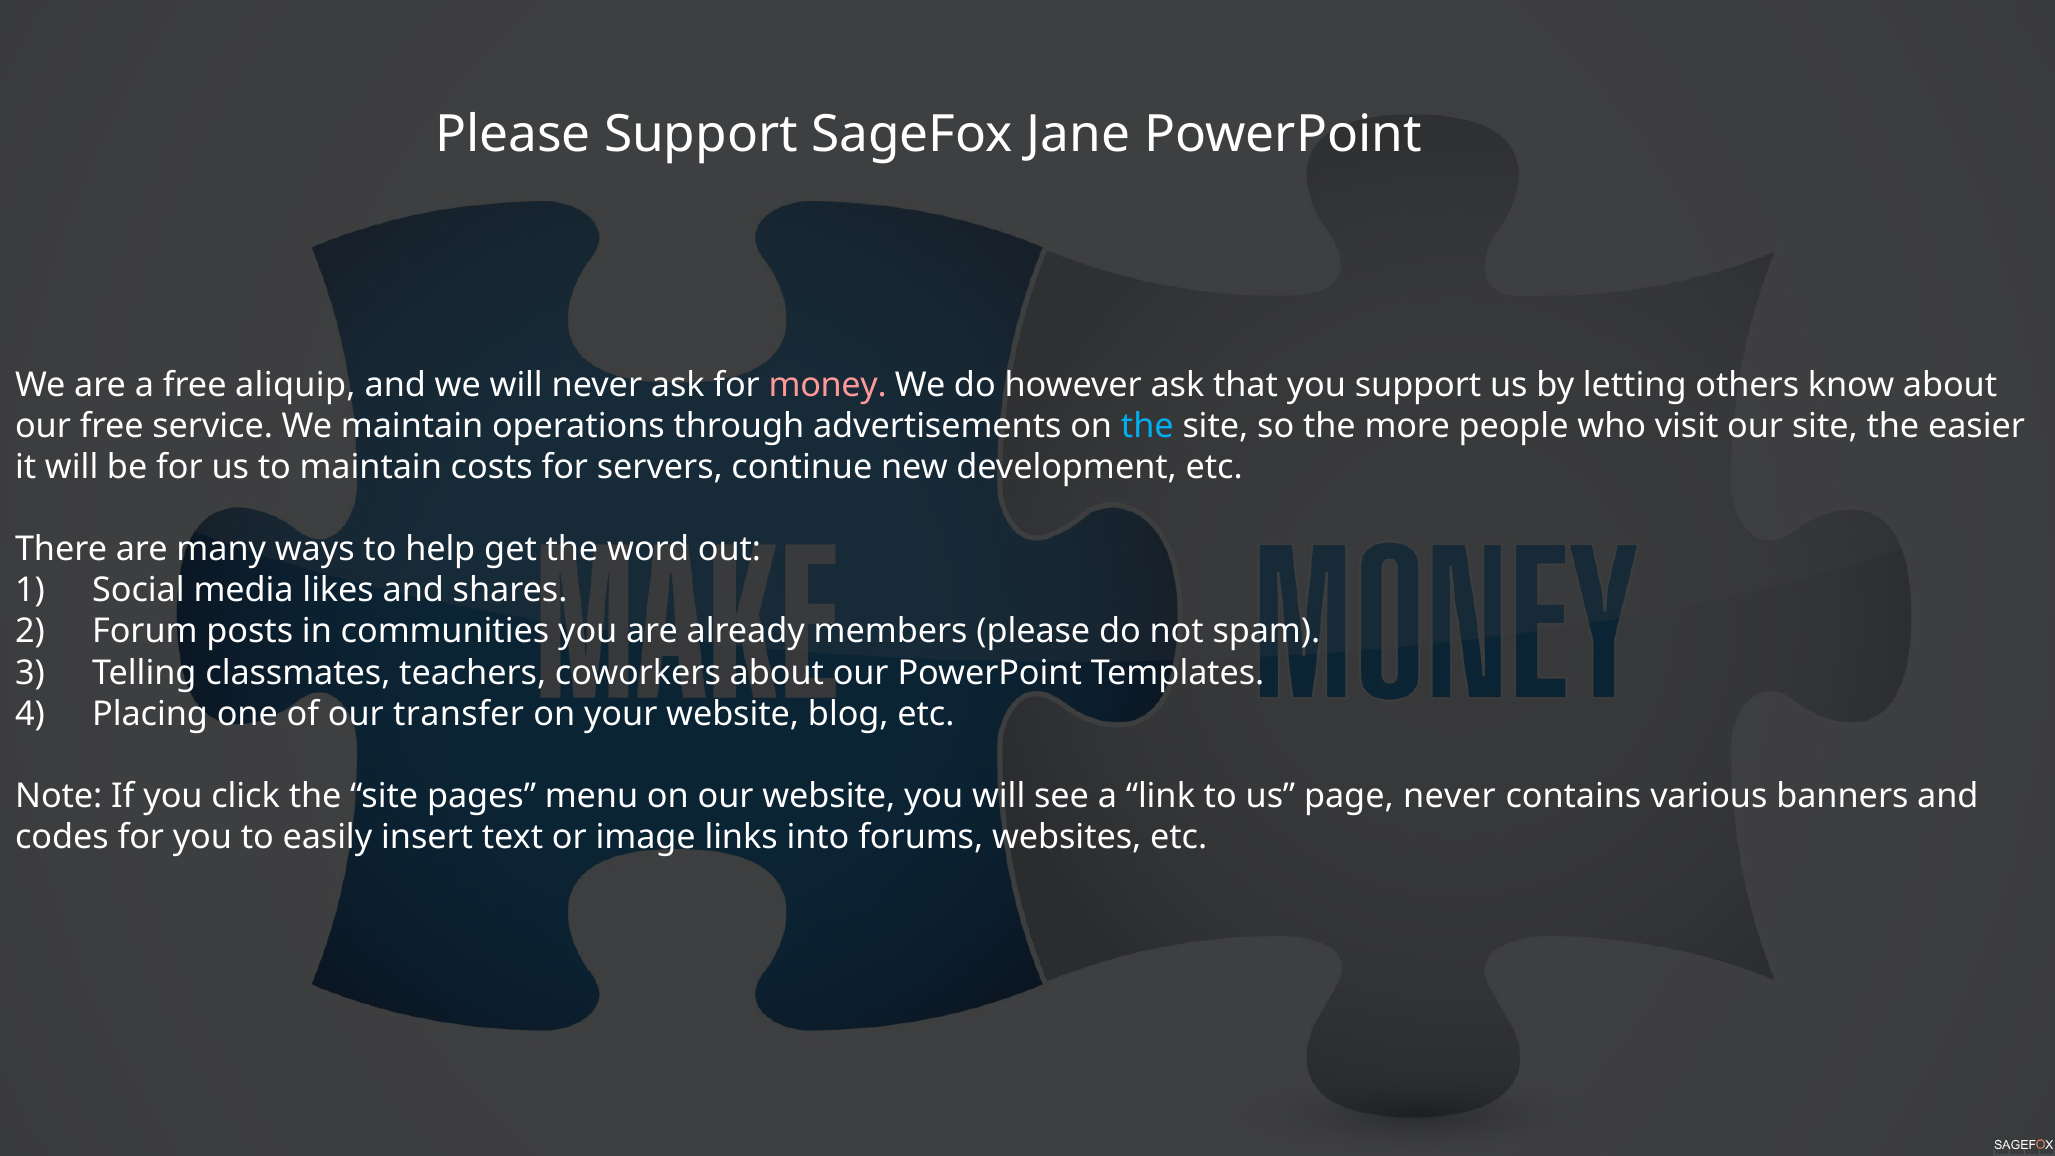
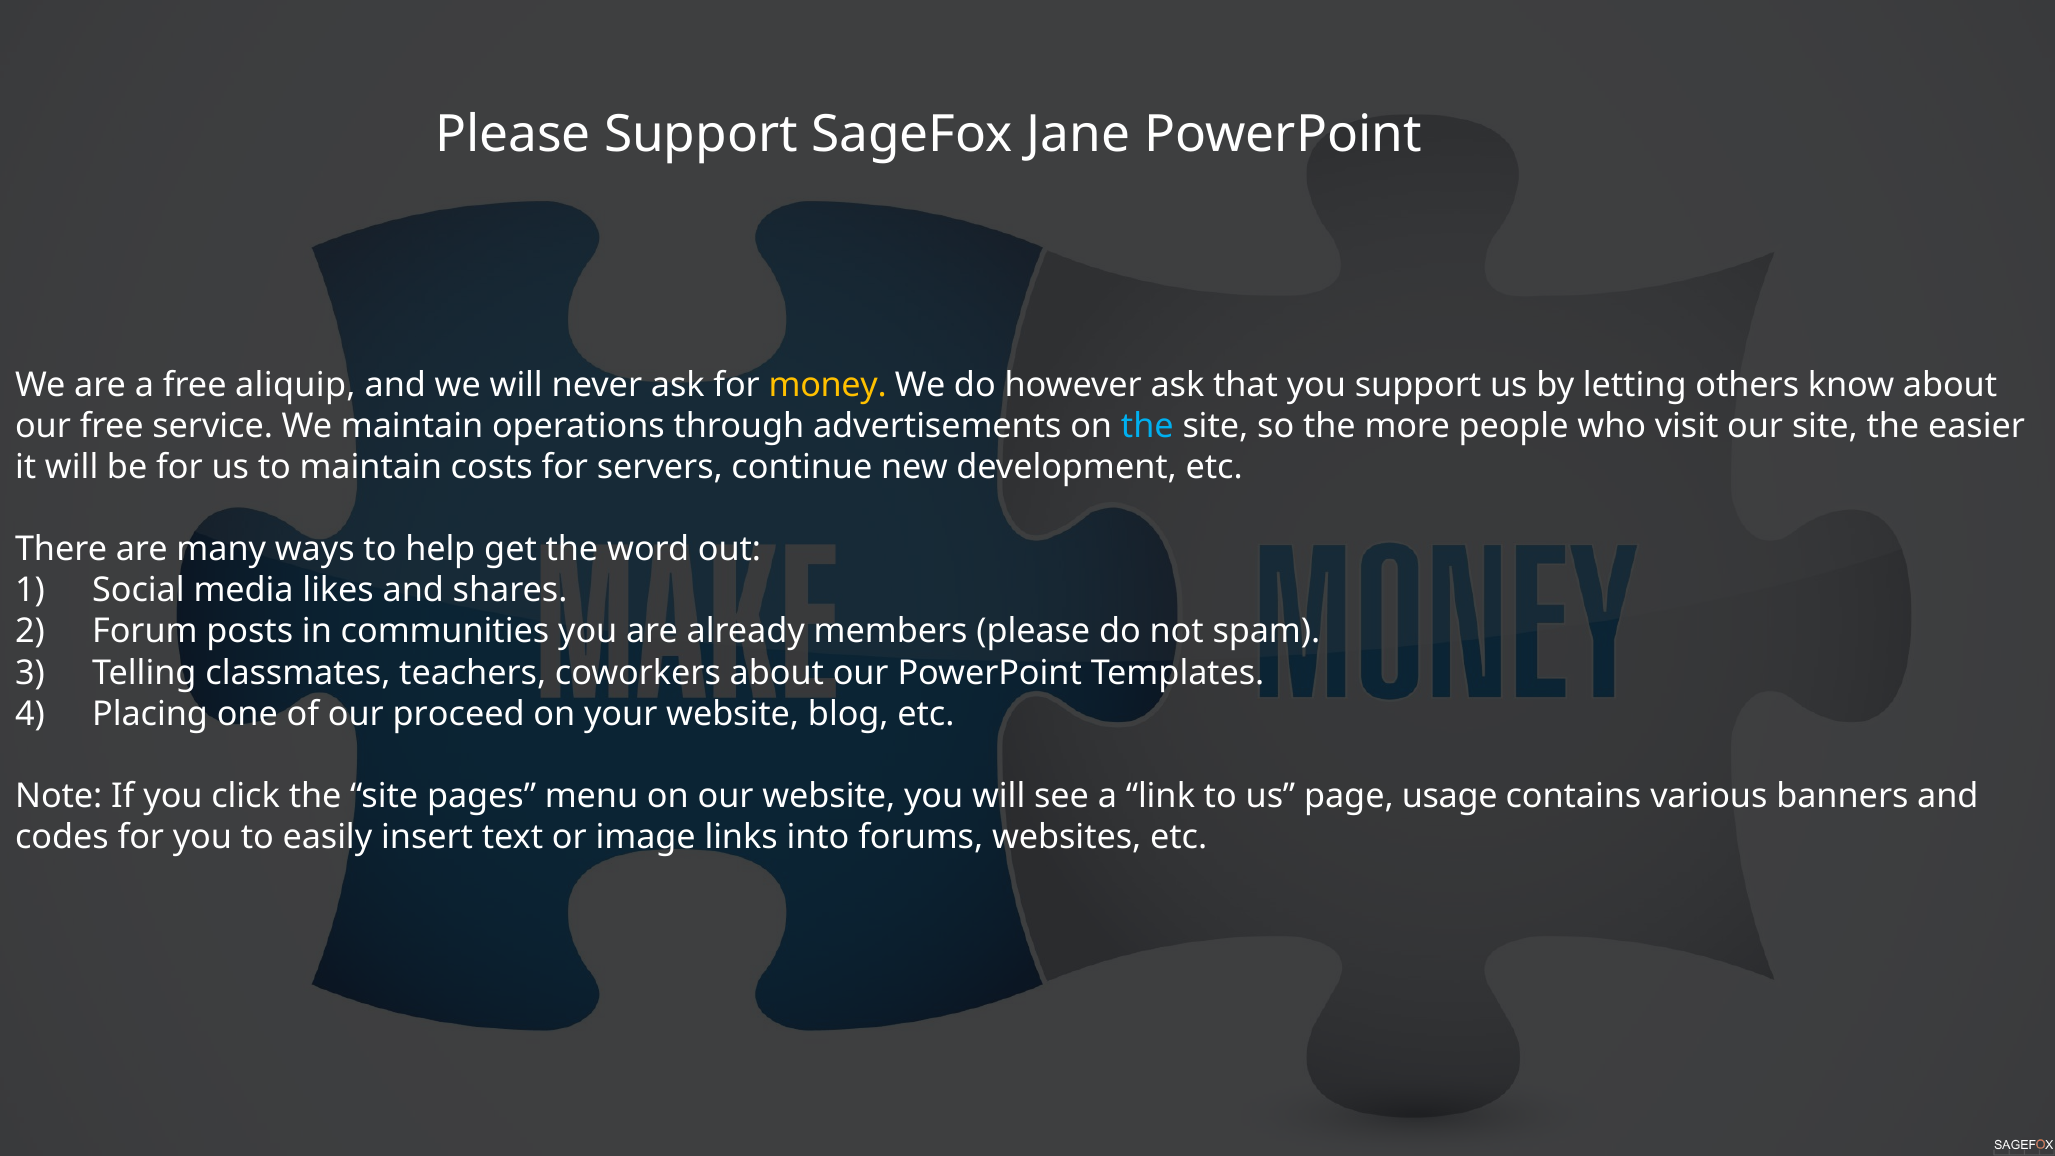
money colour: pink -> yellow (828, 385)
transfer: transfer -> proceed (459, 714)
page never: never -> usage (1450, 796)
